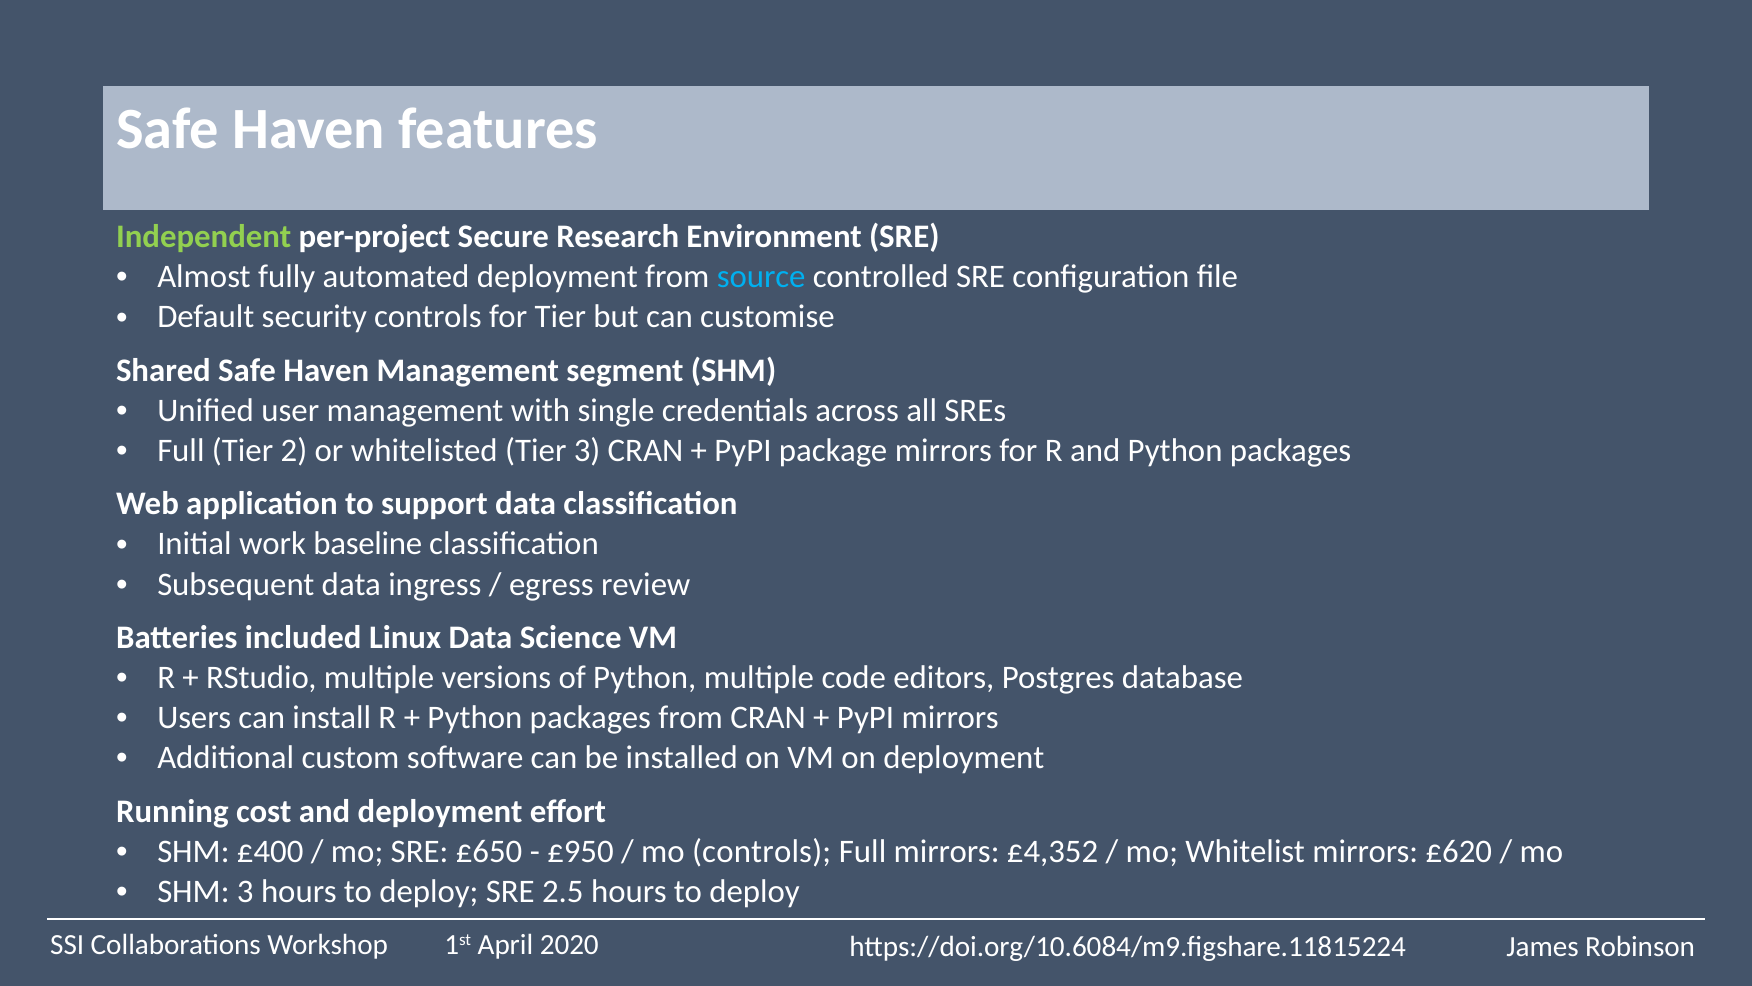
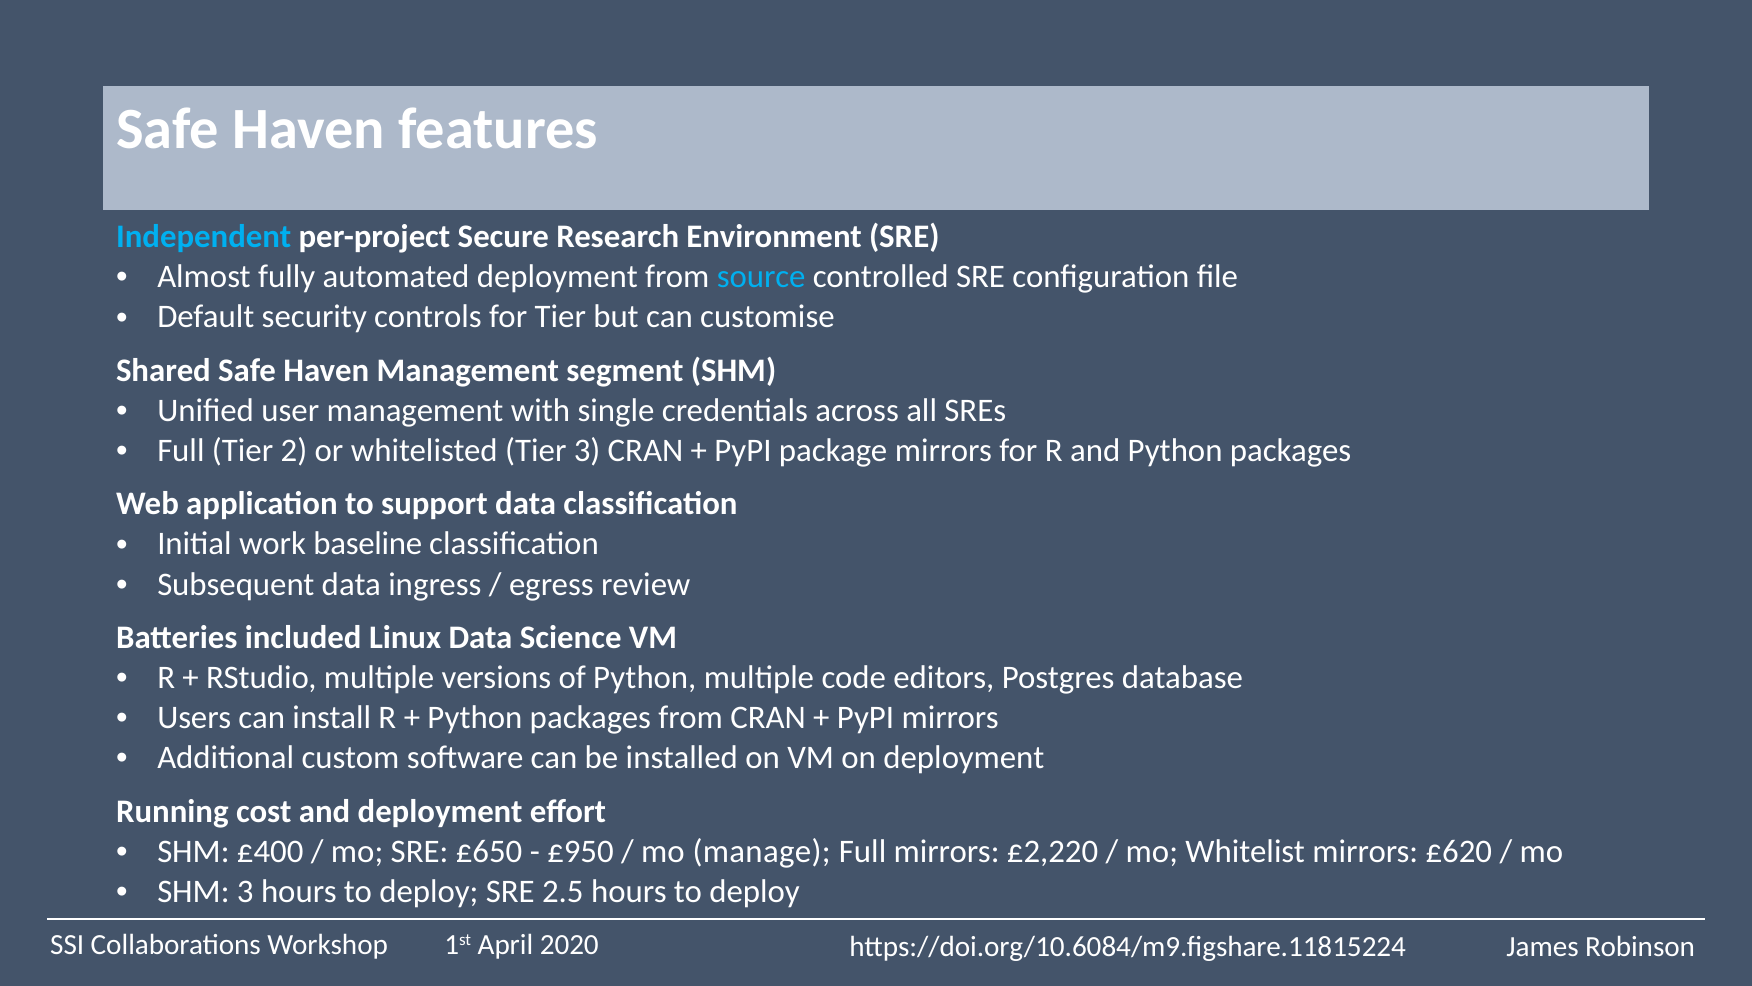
Independent colour: light green -> light blue (204, 237)
mo controls: controls -> manage (762, 851)
£4,352: £4,352 -> £2,220 (1053, 851)
